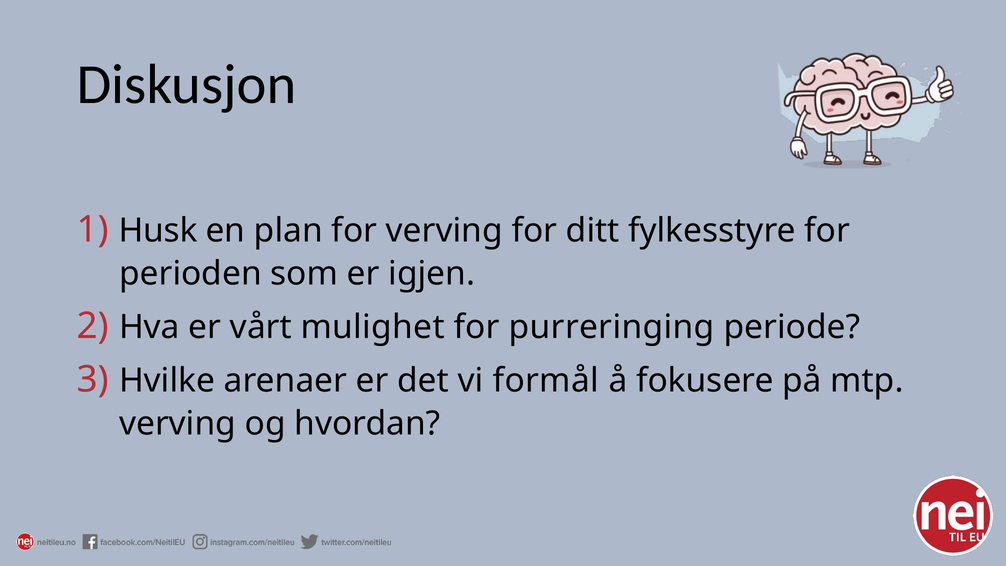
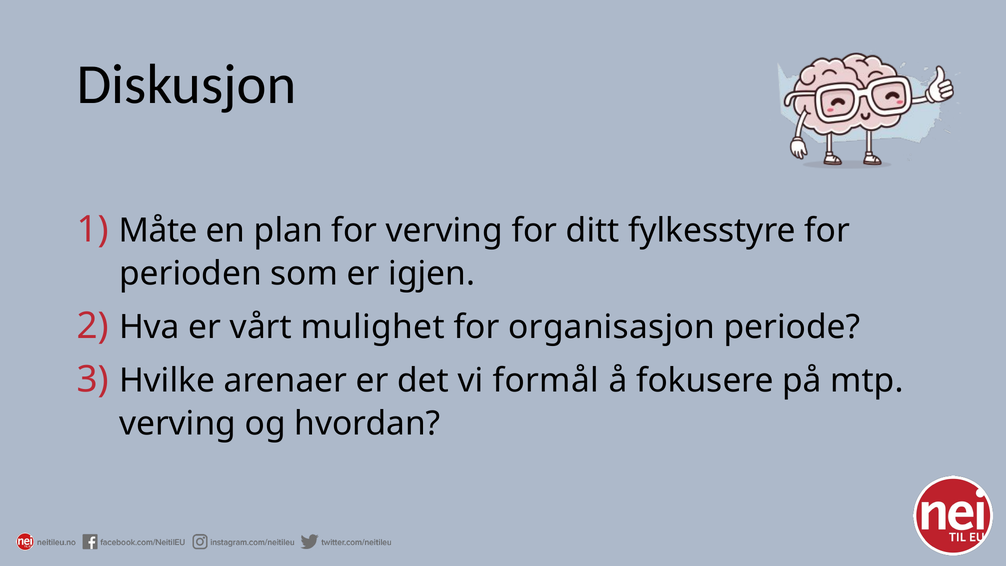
Husk: Husk -> Måte (158, 230)
purreringing: purreringing -> organisasjon (612, 327)
